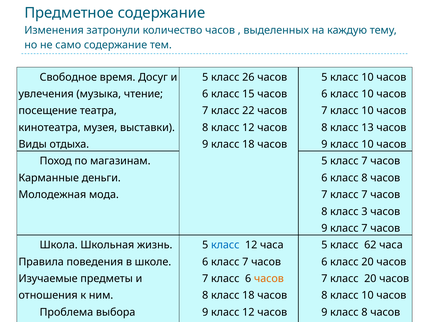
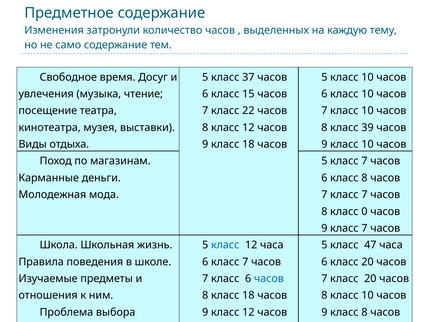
26: 26 -> 37 (248, 77)
13: 13 -> 39 (368, 127)
3: 3 -> 0 (364, 211)
62: 62 -> 47 (370, 245)
часов colour: orange -> blue (269, 278)
